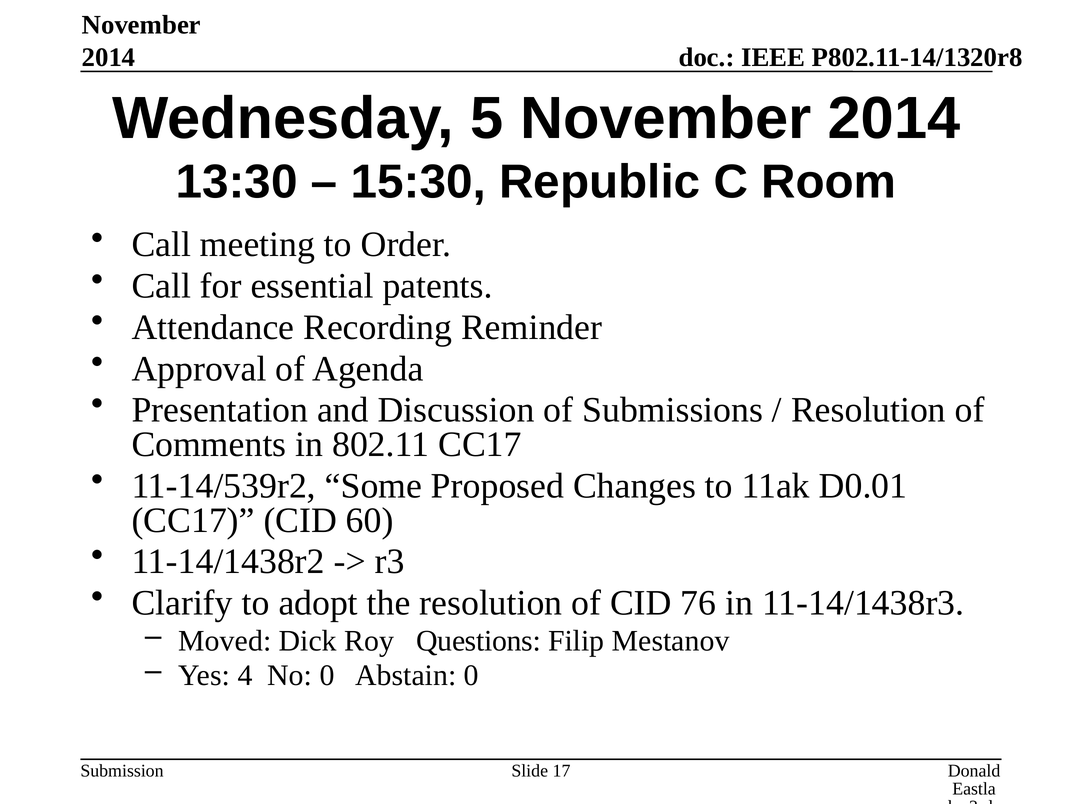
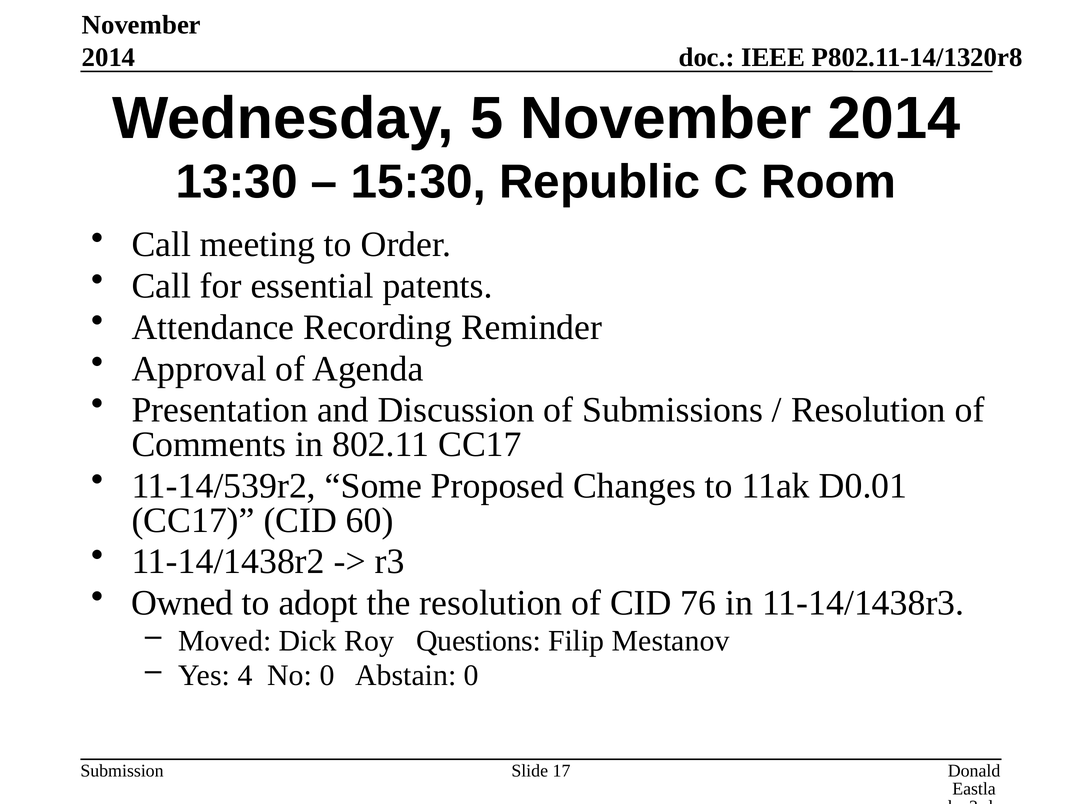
Clarify: Clarify -> Owned (182, 604)
